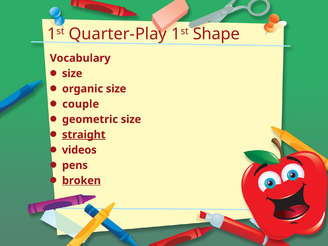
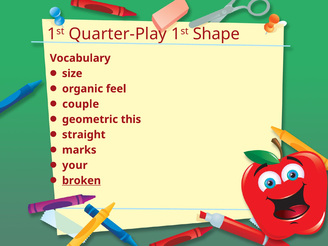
organic size: size -> feel (116, 89)
geometric size: size -> this (131, 119)
straight underline: present -> none (84, 135)
videos: videos -> marks (79, 150)
pens: pens -> your (75, 165)
